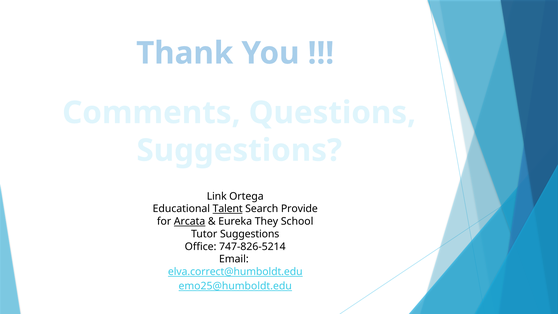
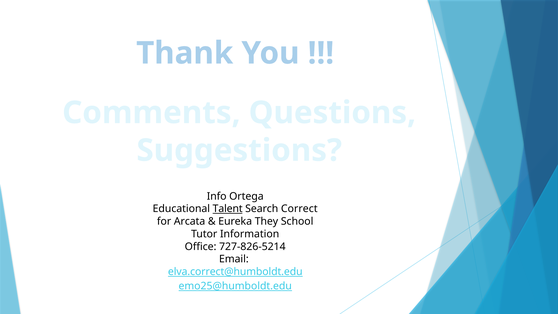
Link: Link -> Info (217, 196)
Provide: Provide -> Correct (299, 209)
Arcata underline: present -> none (190, 221)
Tutor Suggestions: Suggestions -> Information (250, 234)
747-826-5214: 747-826-5214 -> 727-826-5214 (252, 246)
